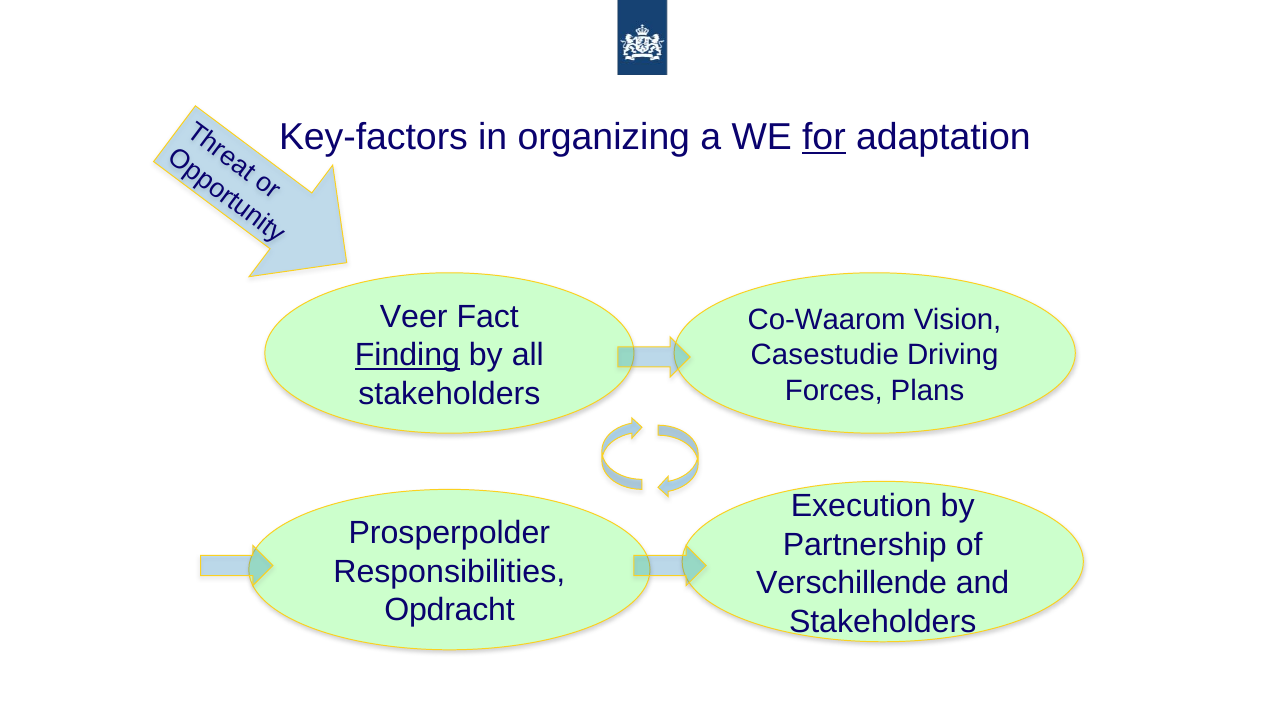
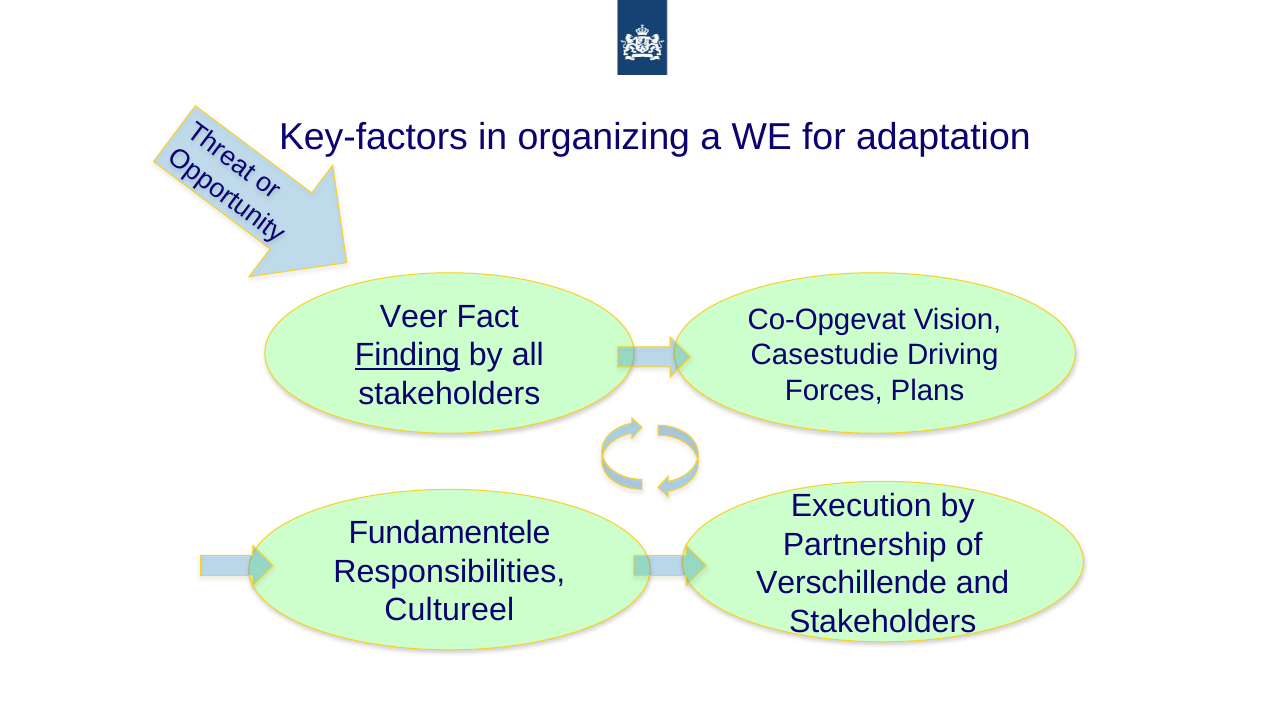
for underline: present -> none (824, 137)
Co-Waarom: Co-Waarom -> Co-Opgevat (827, 320)
Prosperpolder: Prosperpolder -> Fundamentele (449, 533)
Opdracht: Opdracht -> Cultureel (449, 611)
